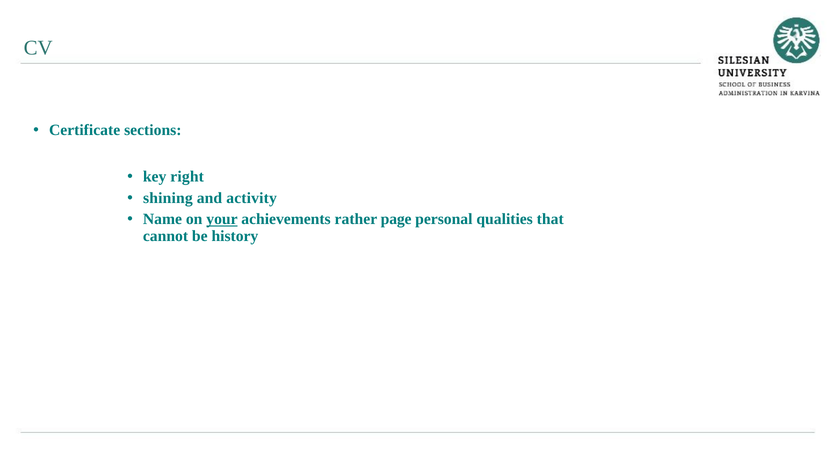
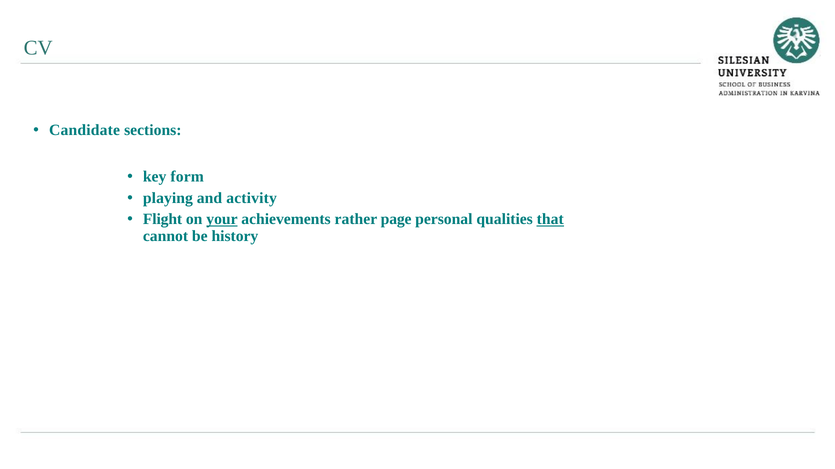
Certificate: Certificate -> Candidate (85, 130)
right: right -> form (187, 177)
shining: shining -> playing (168, 198)
Name: Name -> Flight (163, 220)
that underline: none -> present (550, 220)
